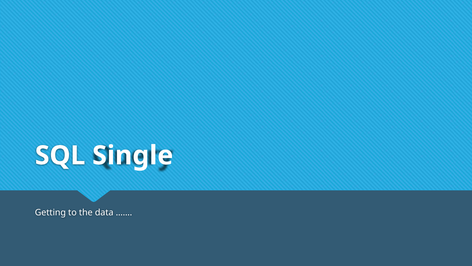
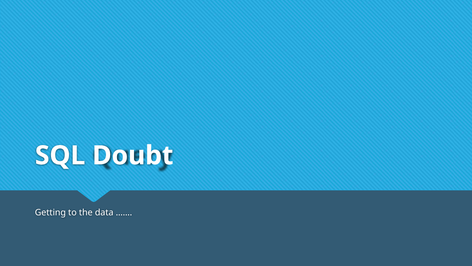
Single: Single -> Doubt (133, 155)
